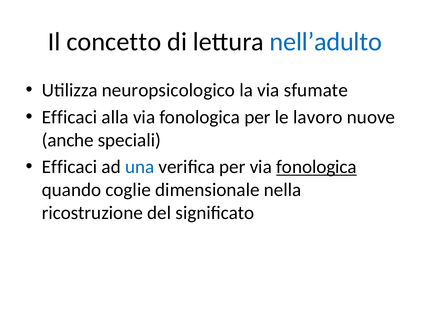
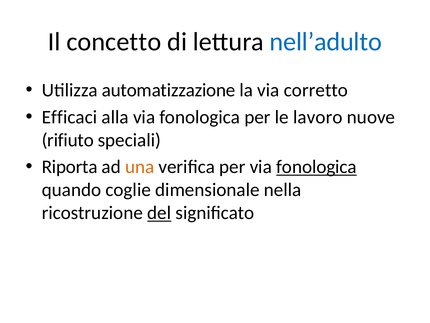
neuropsicologico: neuropsicologico -> automatizzazione (169, 90)
sfumate: sfumate -> corretto (316, 90)
anche: anche -> rifiuto (68, 140)
Efficaci: Efficaci -> Riporta (70, 167)
una colour: blue -> orange (140, 167)
del underline: none -> present (159, 213)
